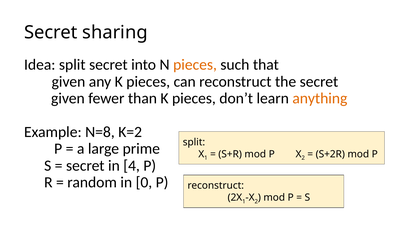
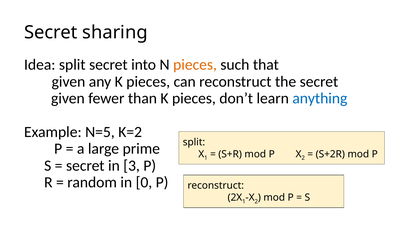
anything colour: orange -> blue (320, 99)
N=8: N=8 -> N=5 (100, 132)
4: 4 -> 3 (132, 166)
